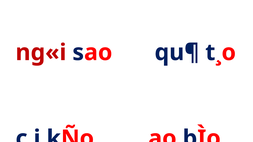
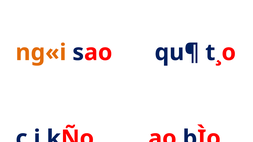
ng«i colour: red -> orange (41, 53)
